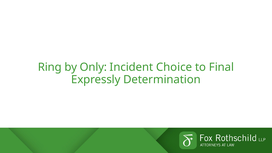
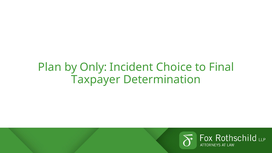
Ring: Ring -> Plan (50, 67)
Expressly: Expressly -> Taxpayer (96, 79)
